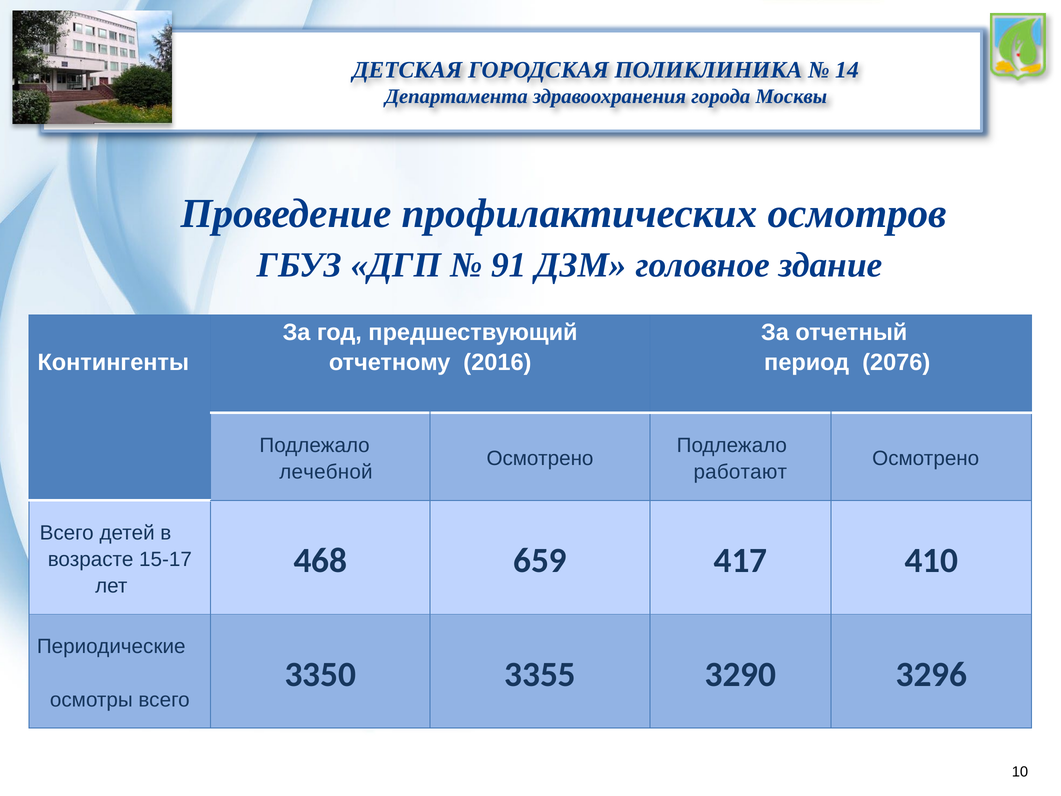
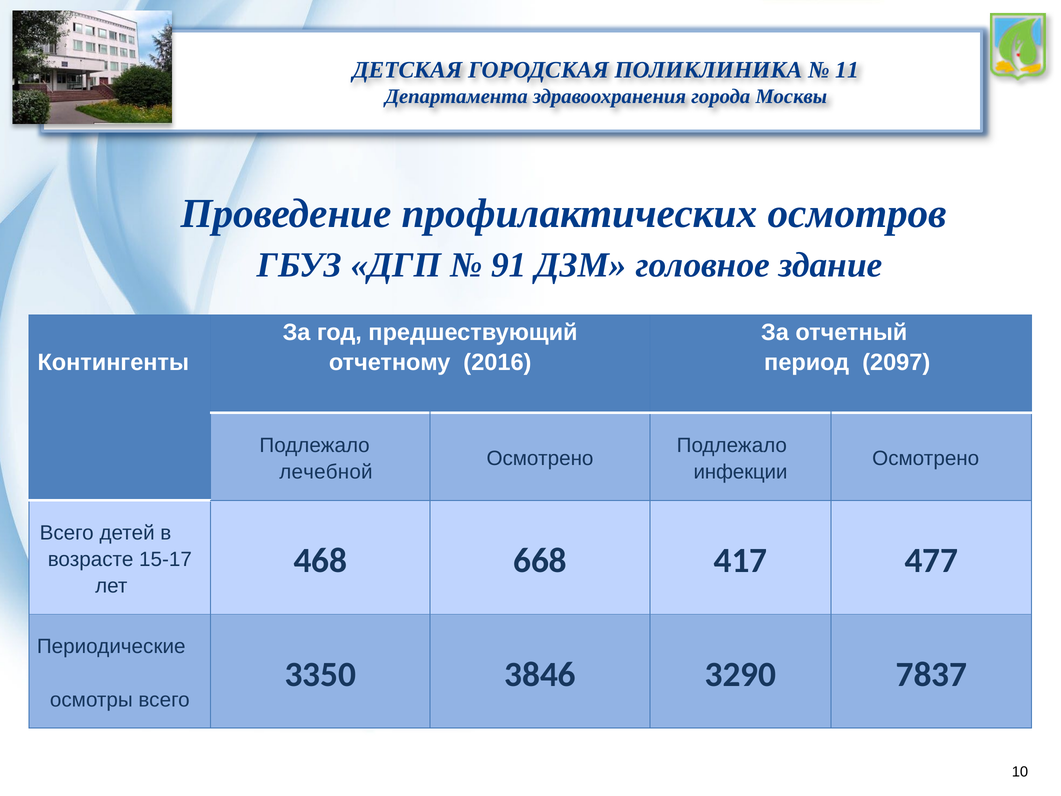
14: 14 -> 11 (847, 70)
2076: 2076 -> 2097 (896, 362)
работают: работают -> инфекции (740, 472)
659: 659 -> 668 (540, 561)
410: 410 -> 477 (931, 561)
3355: 3355 -> 3846 (540, 675)
3296: 3296 -> 7837 (931, 675)
